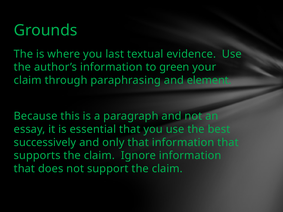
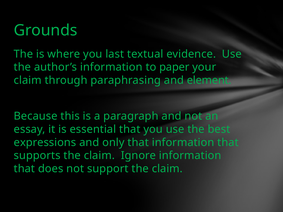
green: green -> paper (174, 67)
successively: successively -> expressions (45, 143)
